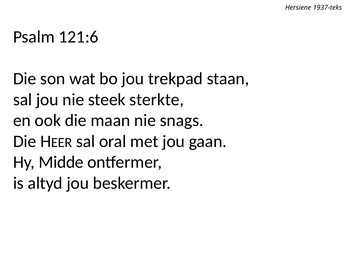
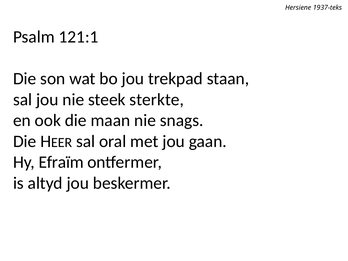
121:6: 121:6 -> 121:1 (79, 37)
Midde: Midde -> Efraïm (61, 162)
